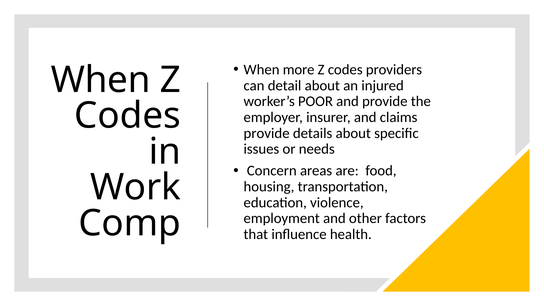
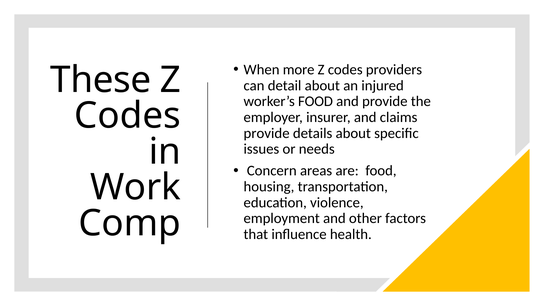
When: When -> These (101, 80)
worker’s POOR: POOR -> FOOD (316, 101)
